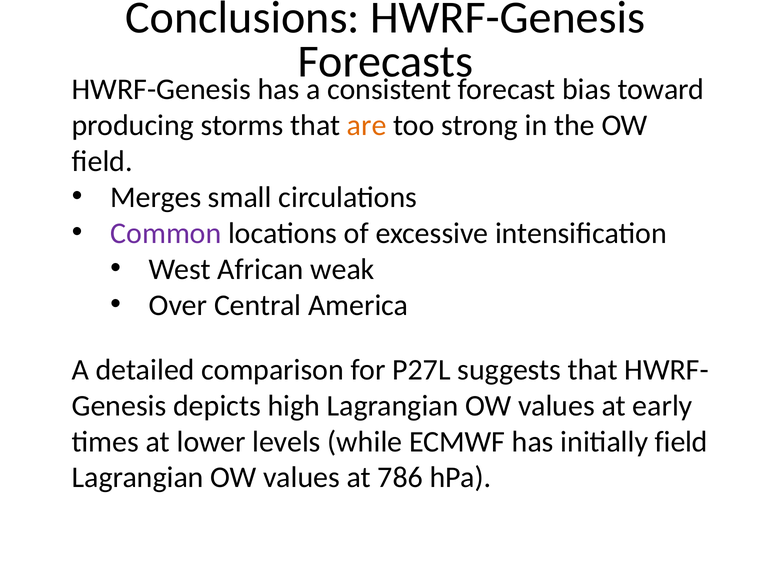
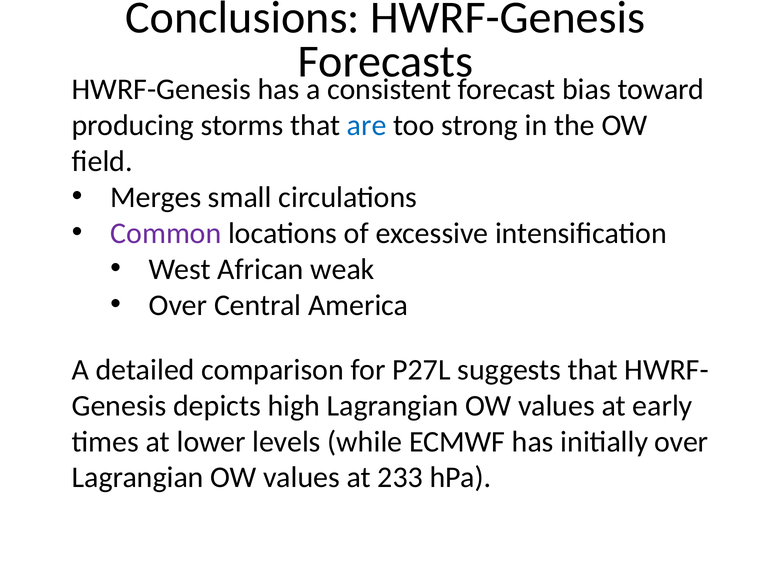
are colour: orange -> blue (367, 125)
initially field: field -> over (681, 442)
786: 786 -> 233 (400, 478)
